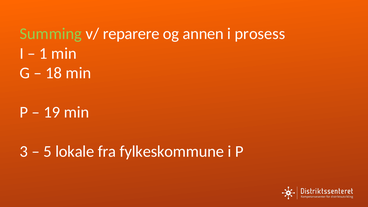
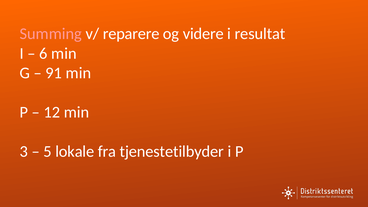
Summing colour: light green -> pink (51, 34)
annen: annen -> videre (203, 34)
prosess: prosess -> resultat (260, 34)
1: 1 -> 6 (43, 53)
18: 18 -> 91 (54, 73)
19: 19 -> 12 (52, 112)
fylkeskommune: fylkeskommune -> tjenestetilbyder (172, 152)
